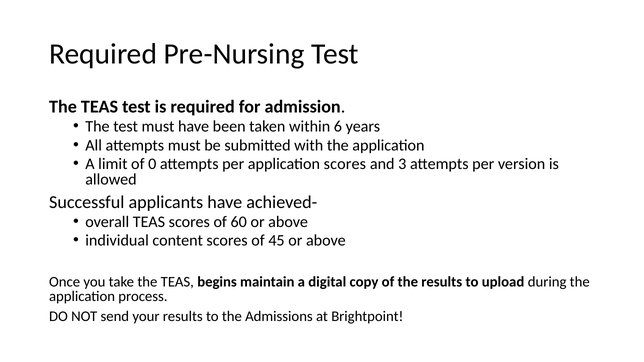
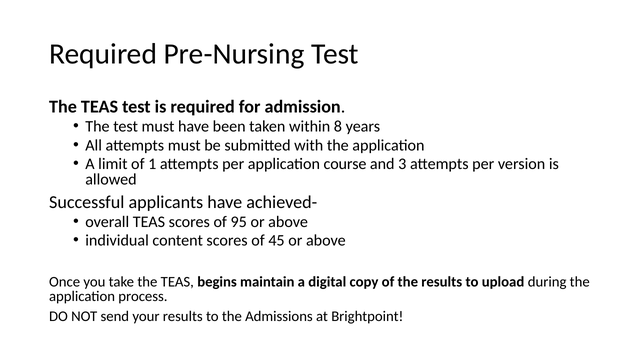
6: 6 -> 8 (338, 127)
0: 0 -> 1 (152, 164)
application scores: scores -> course (345, 164)
60: 60 -> 95 (239, 222)
